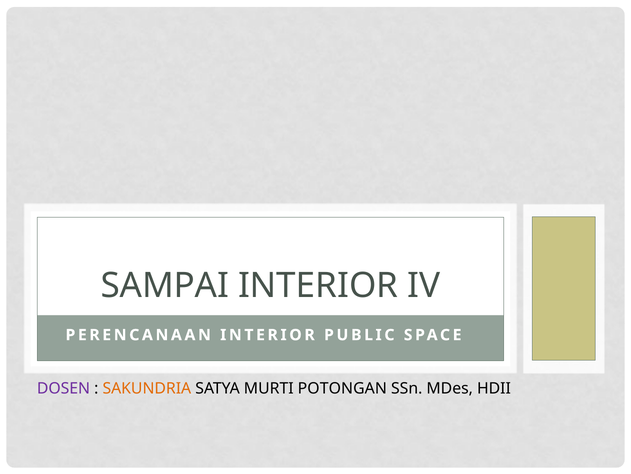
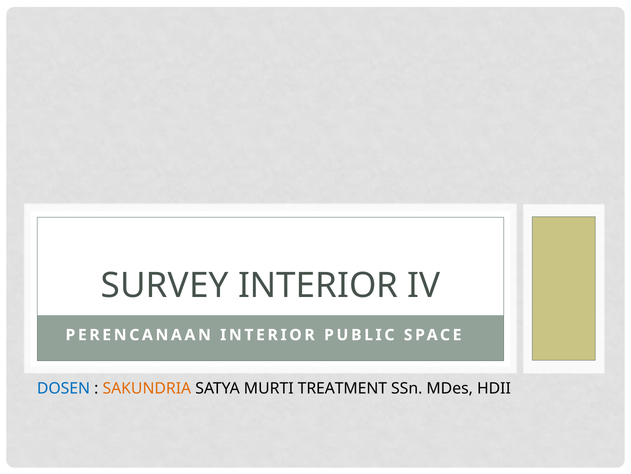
SAMPAI: SAMPAI -> SURVEY (165, 285)
DOSEN colour: purple -> blue (63, 388)
POTONGAN: POTONGAN -> TREATMENT (342, 388)
